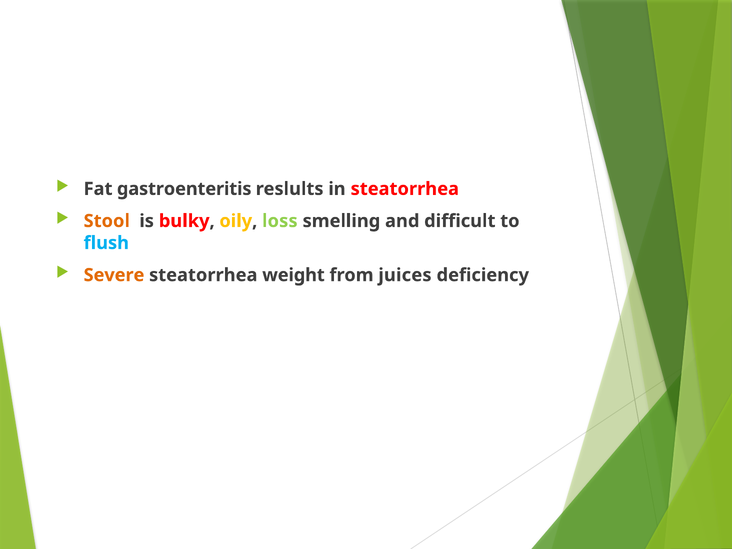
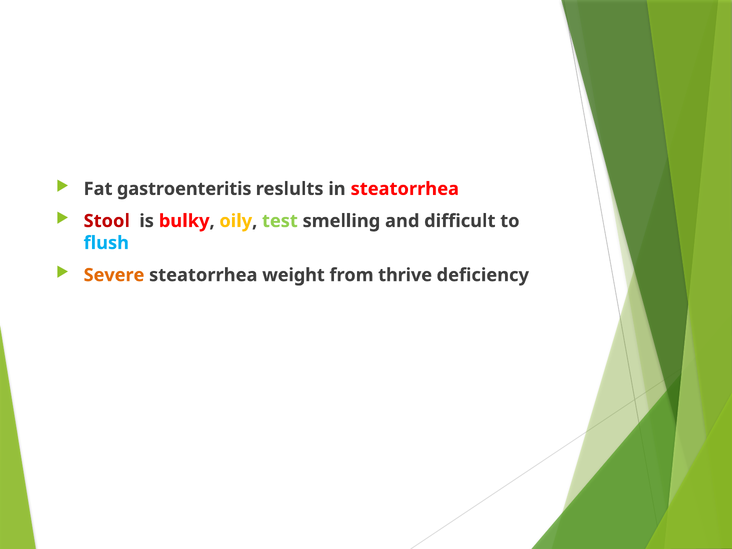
Stool colour: orange -> red (107, 221)
loss: loss -> test (280, 221)
juices: juices -> thrive (405, 275)
